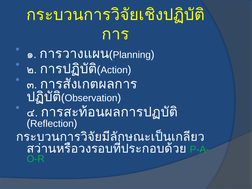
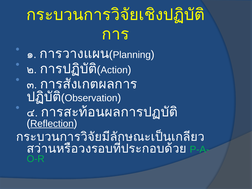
Reflection underline: none -> present (52, 124)
